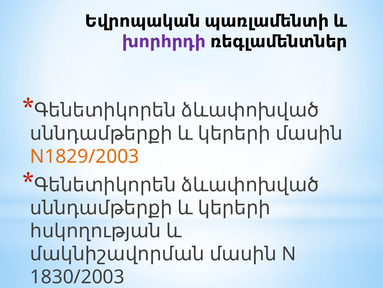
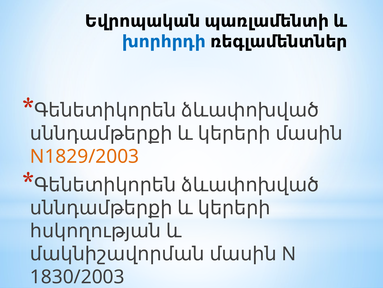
խորհրդի colour: purple -> blue (164, 42)
